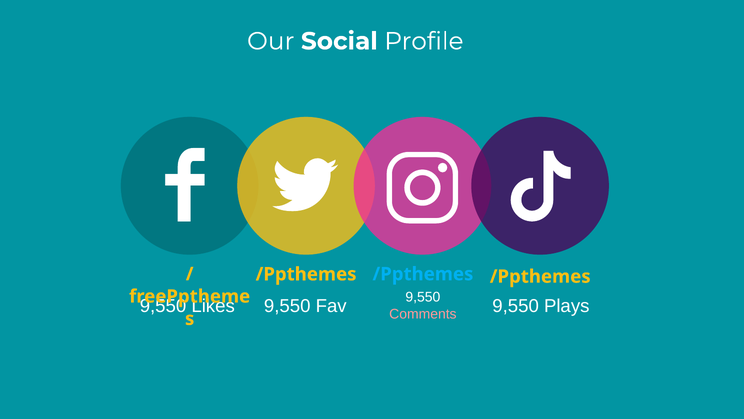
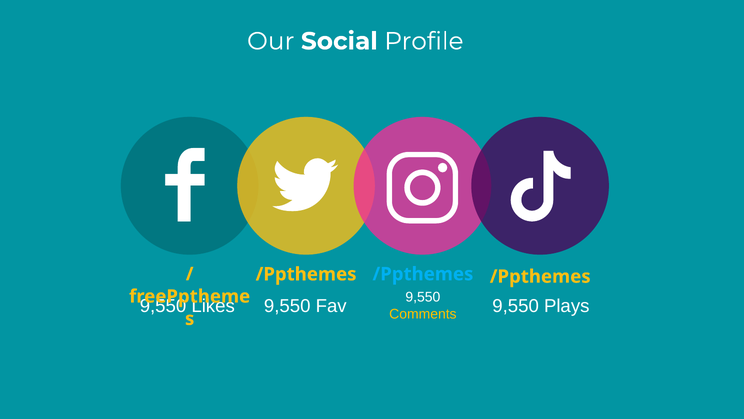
Comments colour: pink -> yellow (423, 314)
